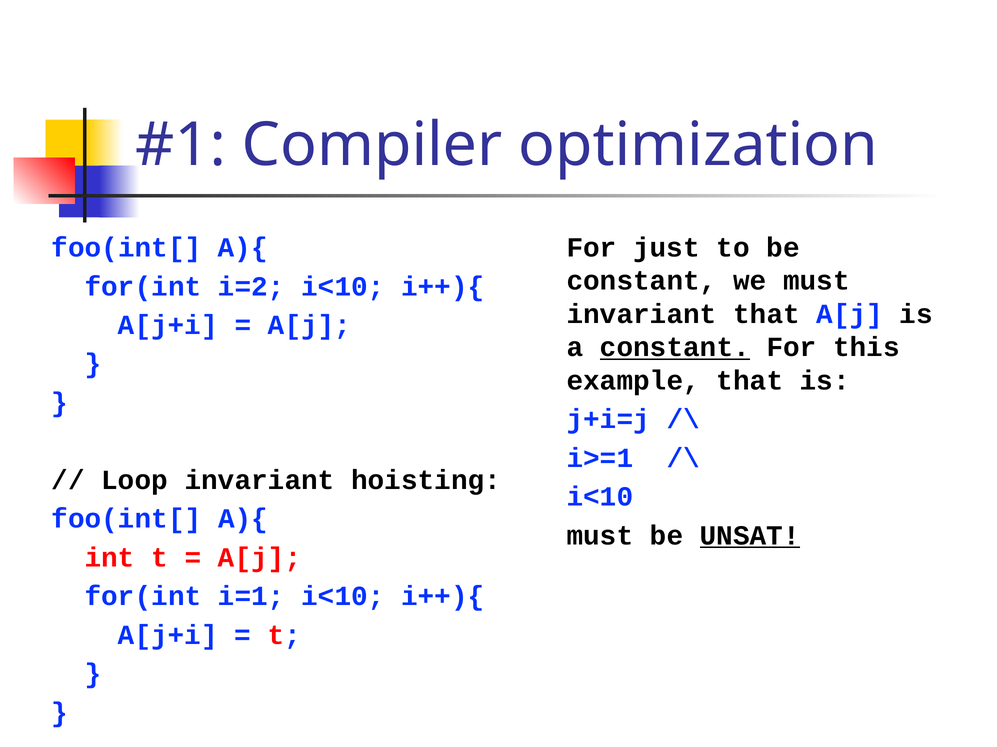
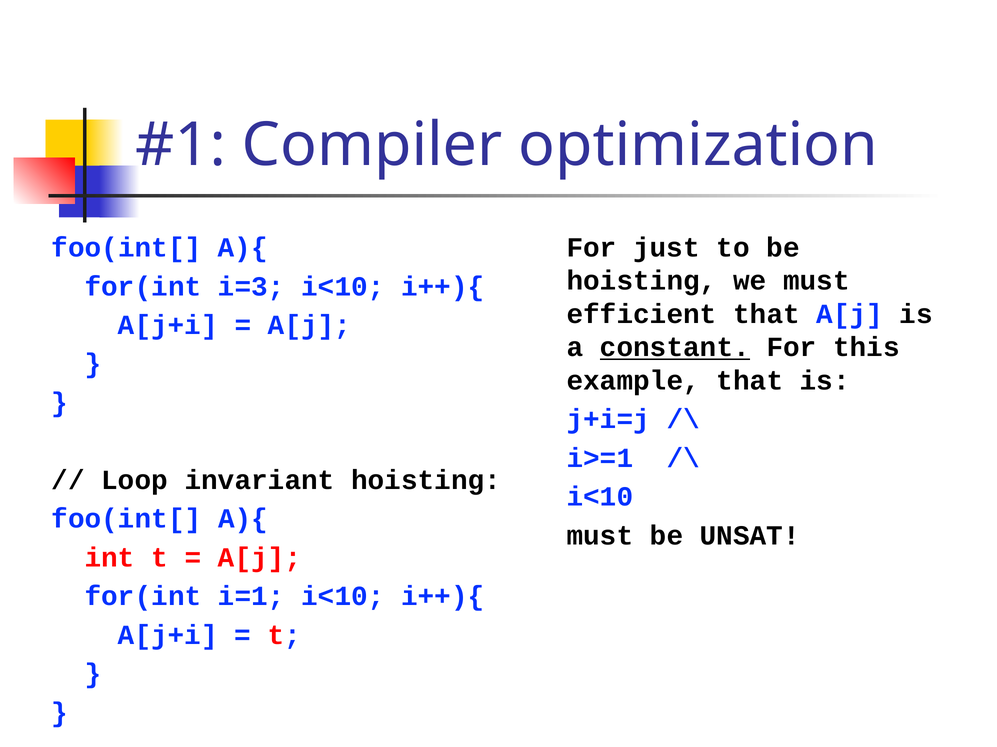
constant: constant -> hoisting (642, 281)
i=2: i=2 -> i=3 (251, 287)
invariant: invariant -> efficient (642, 314)
UNSAT underline: present -> none (750, 536)
